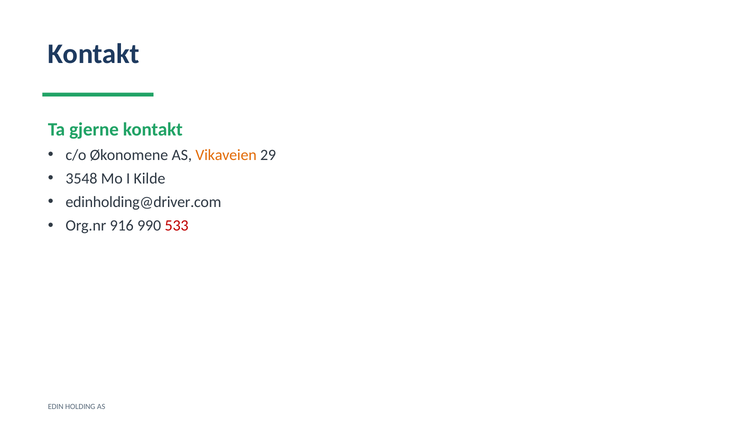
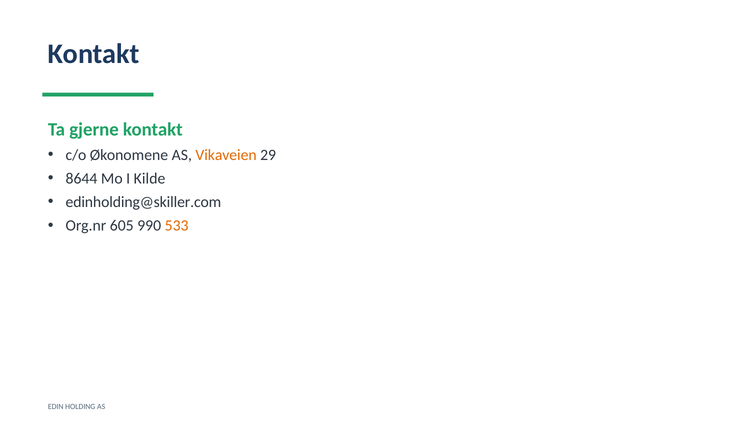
3548: 3548 -> 8644 (81, 178)
edinholding@driver.com: edinholding@driver.com -> edinholding@skiller.com (143, 202)
916: 916 -> 605 (122, 225)
533 colour: red -> orange (177, 225)
